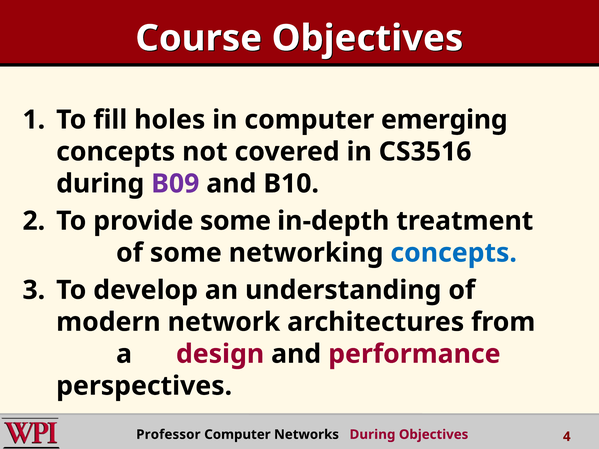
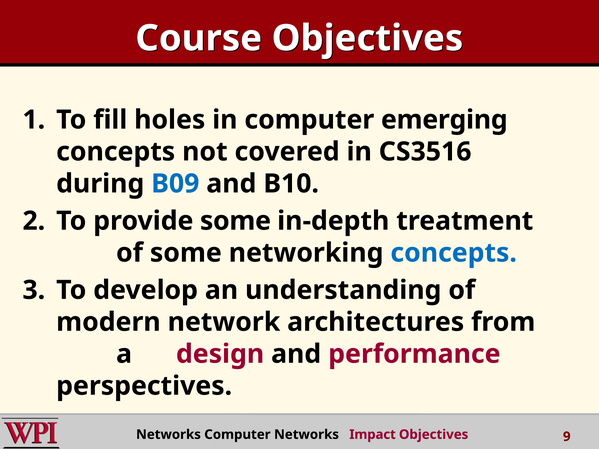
B09 colour: purple -> blue (175, 184)
Professor: Professor -> Networks (168, 435)
Networks During: During -> Impact (373, 435)
4: 4 -> 9 (567, 437)
